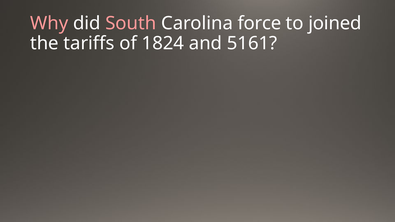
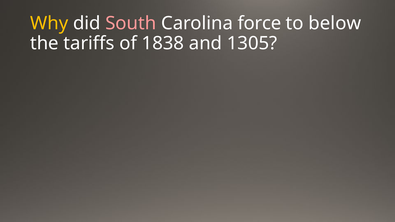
Why colour: pink -> yellow (49, 23)
joined: joined -> below (335, 23)
1824: 1824 -> 1838 (163, 43)
5161: 5161 -> 1305 (252, 43)
